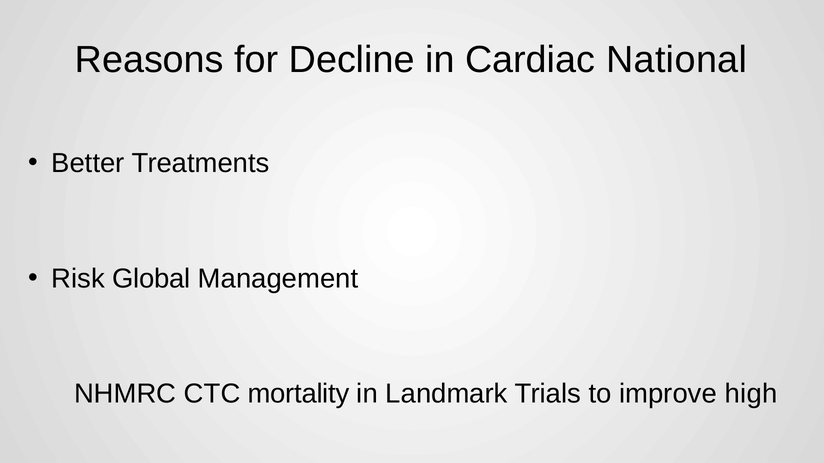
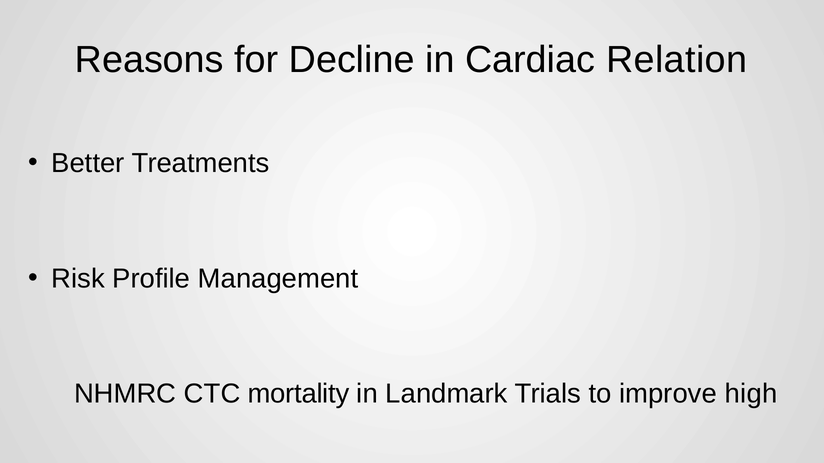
National: National -> Relation (677, 60)
Global: Global -> Profile (151, 279)
